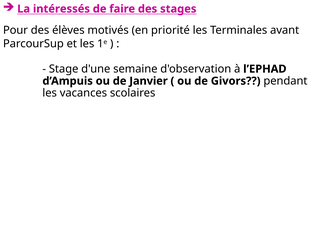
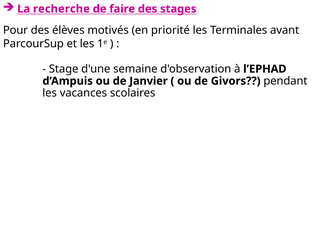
intéressés: intéressés -> recherche (61, 9)
